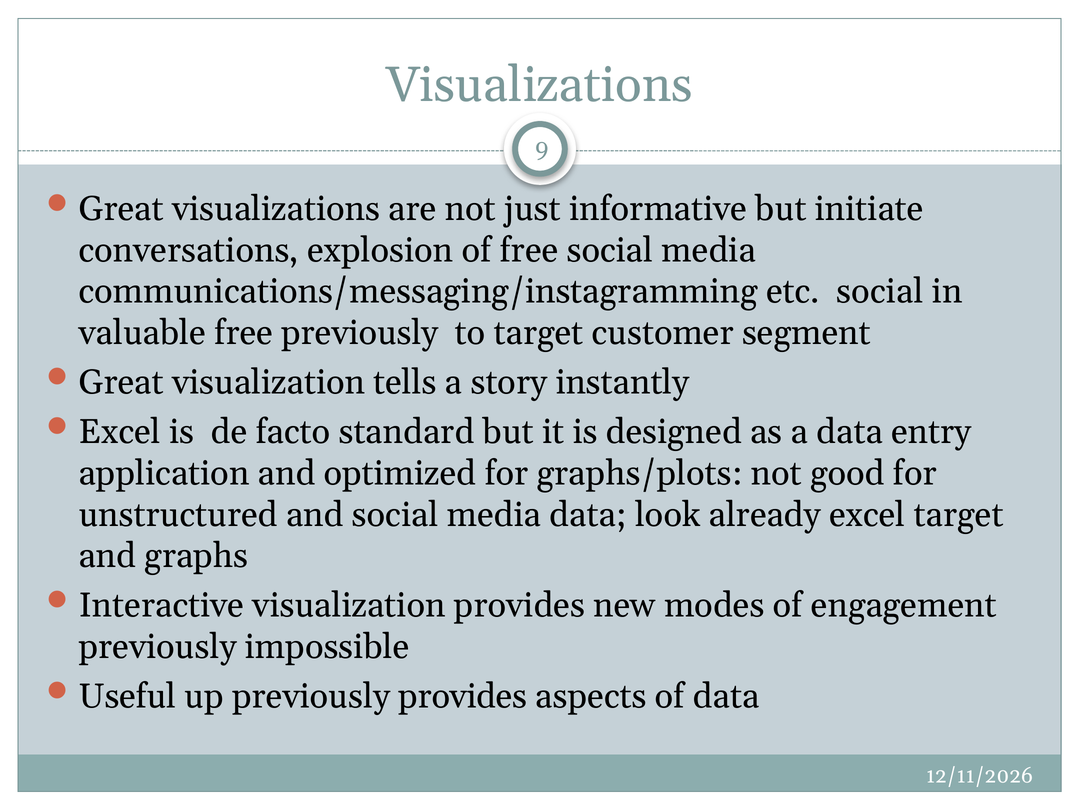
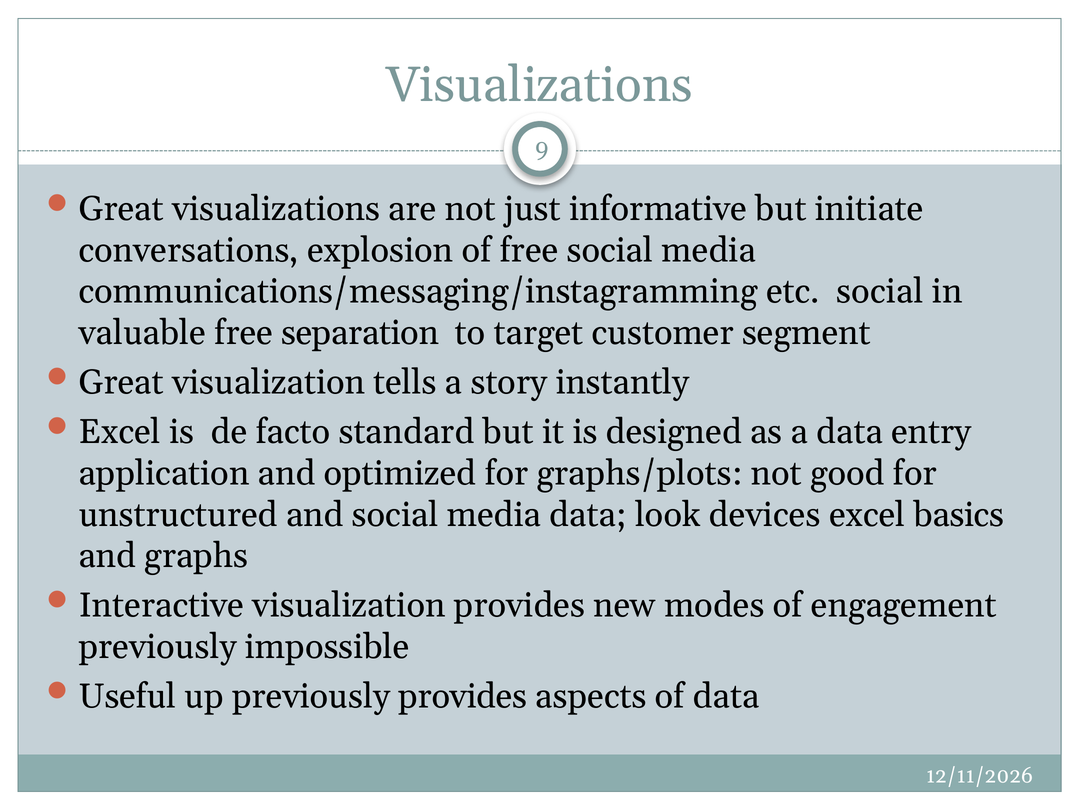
free previously: previously -> separation (360, 333)
already: already -> devices (765, 515)
excel target: target -> basics (959, 515)
